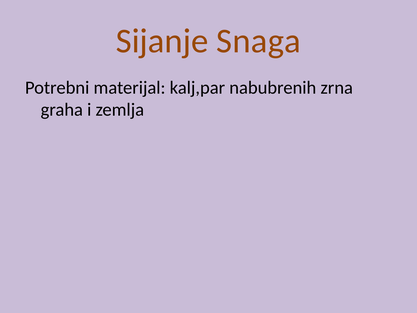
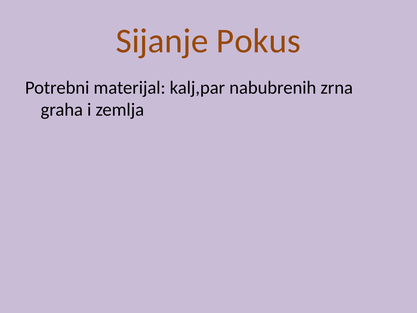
Snaga: Snaga -> Pokus (259, 41)
